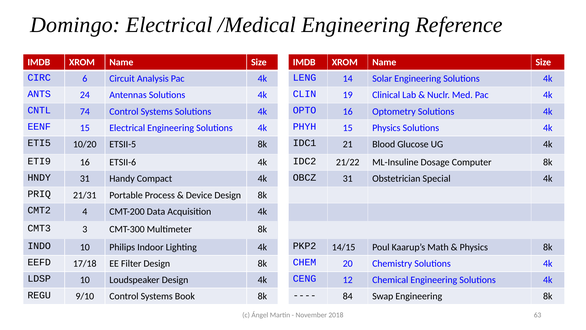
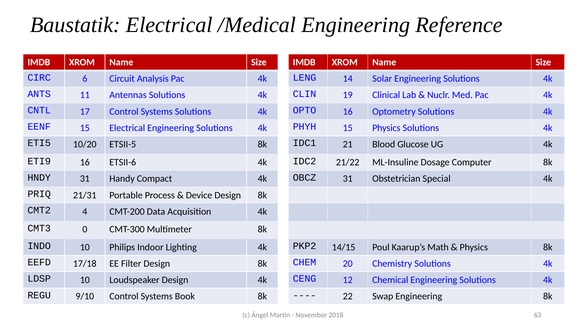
Domingo: Domingo -> Baustatik (75, 25)
24: 24 -> 11 (85, 95)
74: 74 -> 17 (85, 111)
3: 3 -> 0 (85, 229)
84: 84 -> 22 (348, 296)
